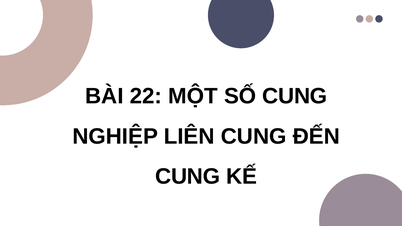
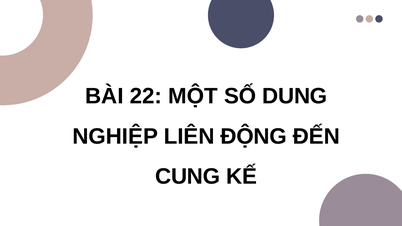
SỐ CUNG: CUNG -> DUNG (295, 96)
LIÊN CUNG: CUNG -> ĐỘNG (254, 136)
